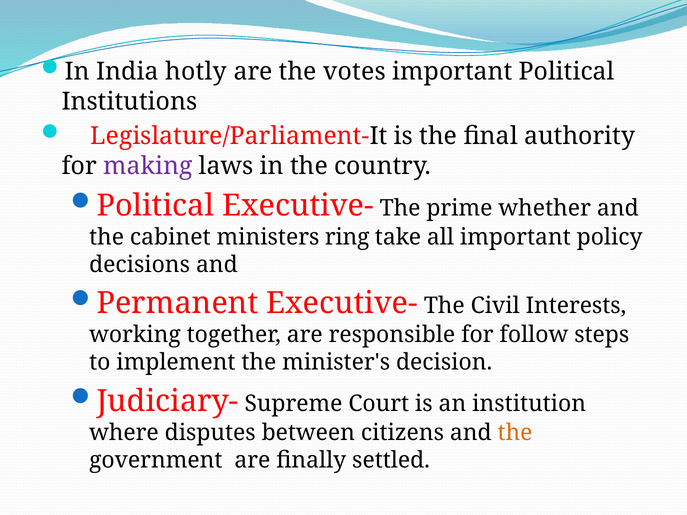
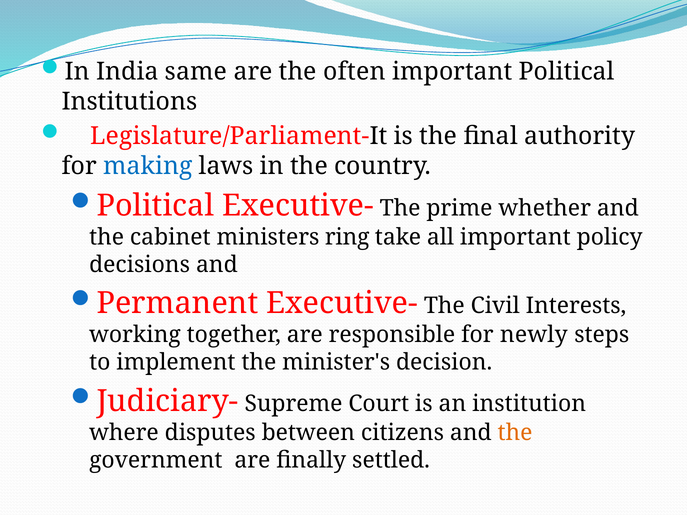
hotly: hotly -> same (196, 72)
votes: votes -> often (354, 72)
making colour: purple -> blue (148, 166)
follow: follow -> newly (534, 335)
